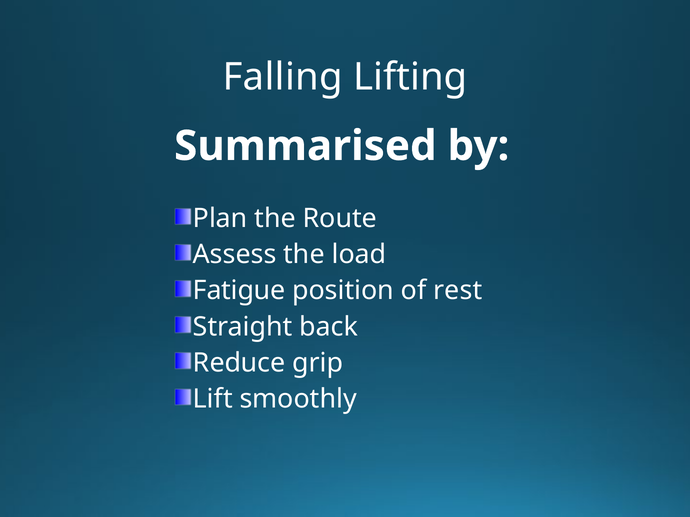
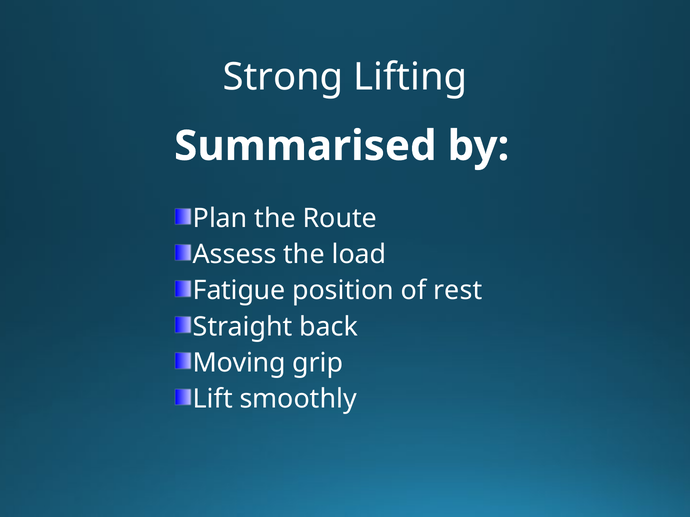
Falling: Falling -> Strong (283, 77)
Reduce: Reduce -> Moving (239, 363)
